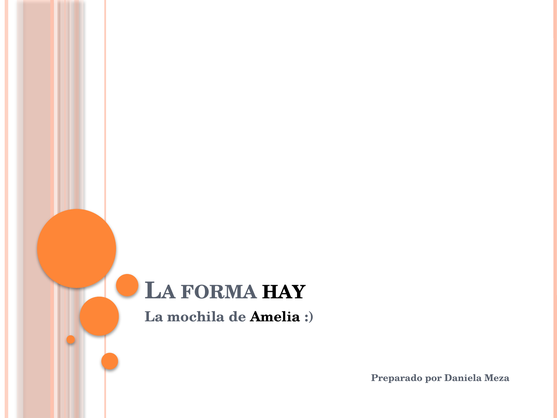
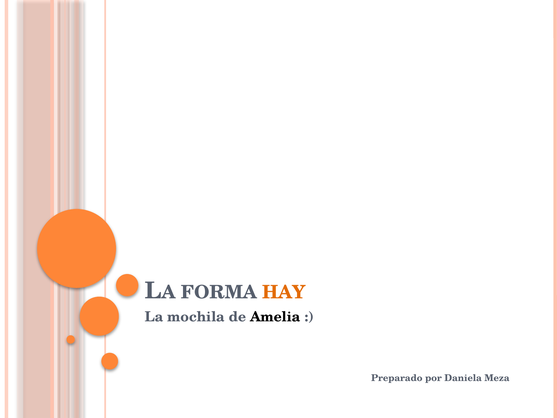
HAY colour: black -> orange (284, 292)
